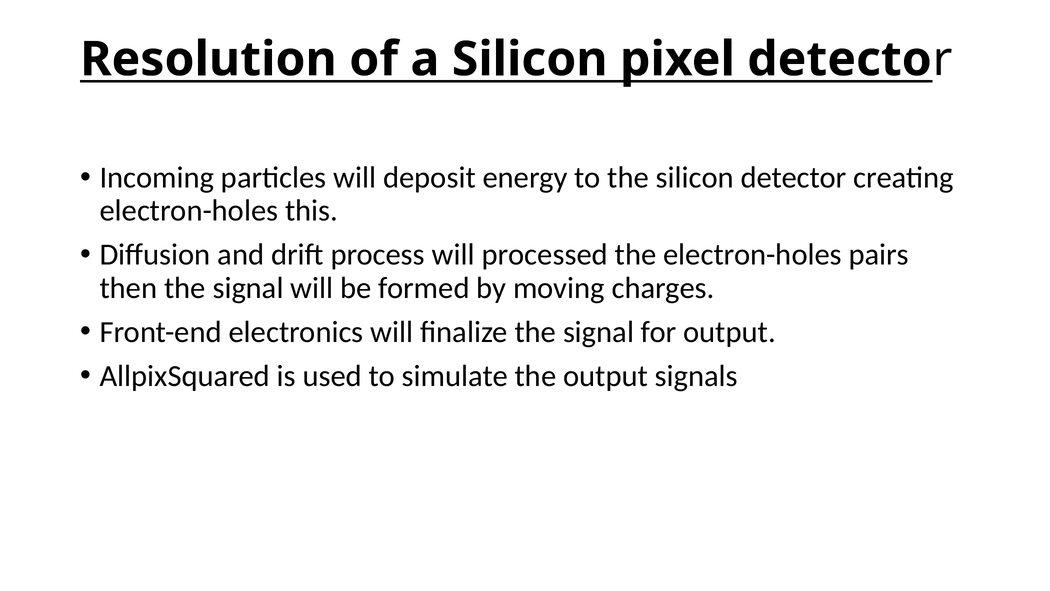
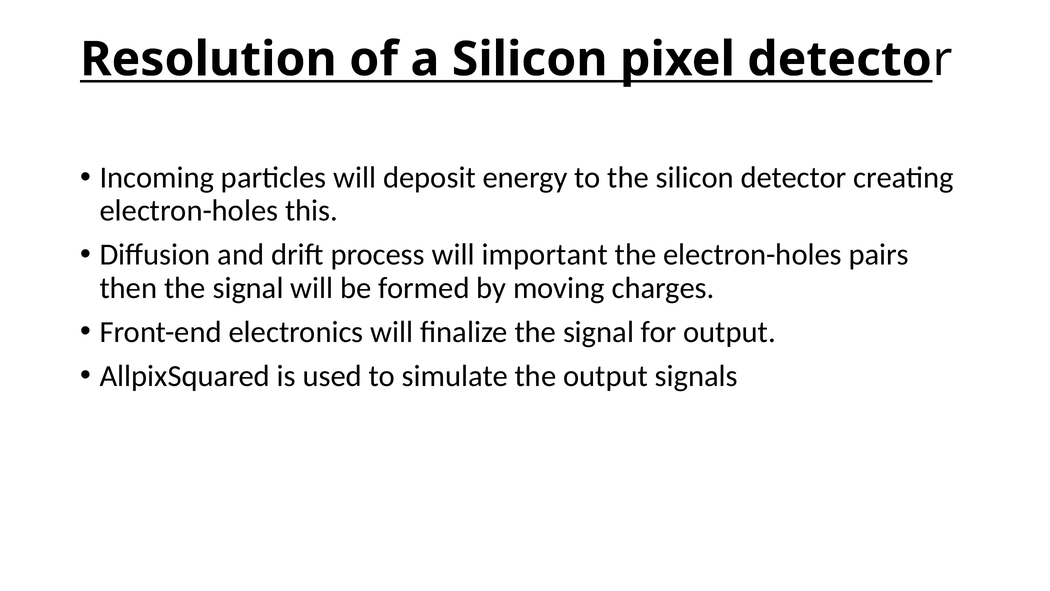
processed: processed -> important (545, 255)
